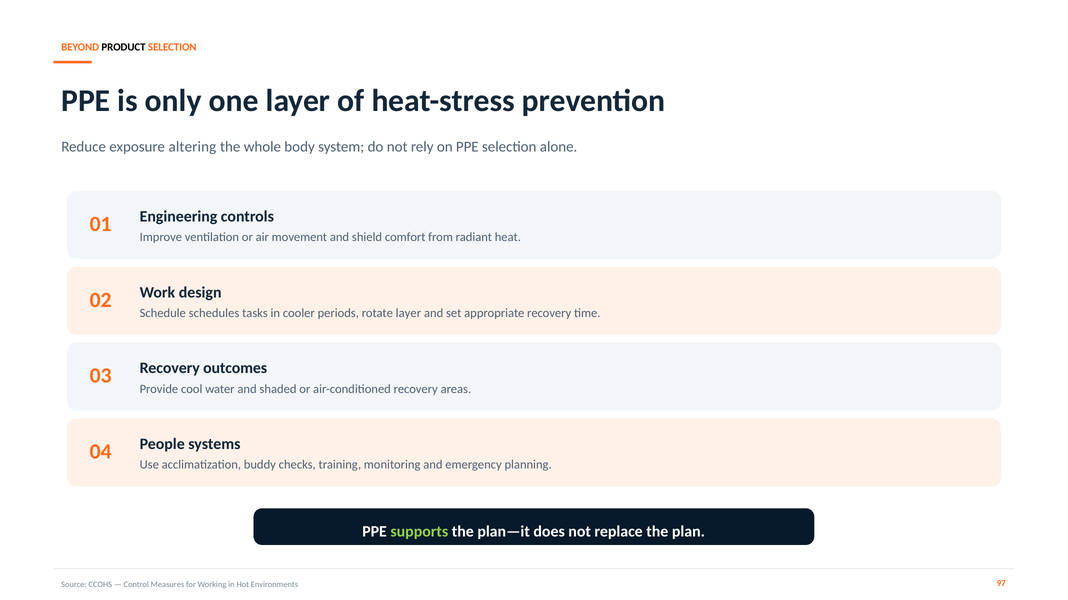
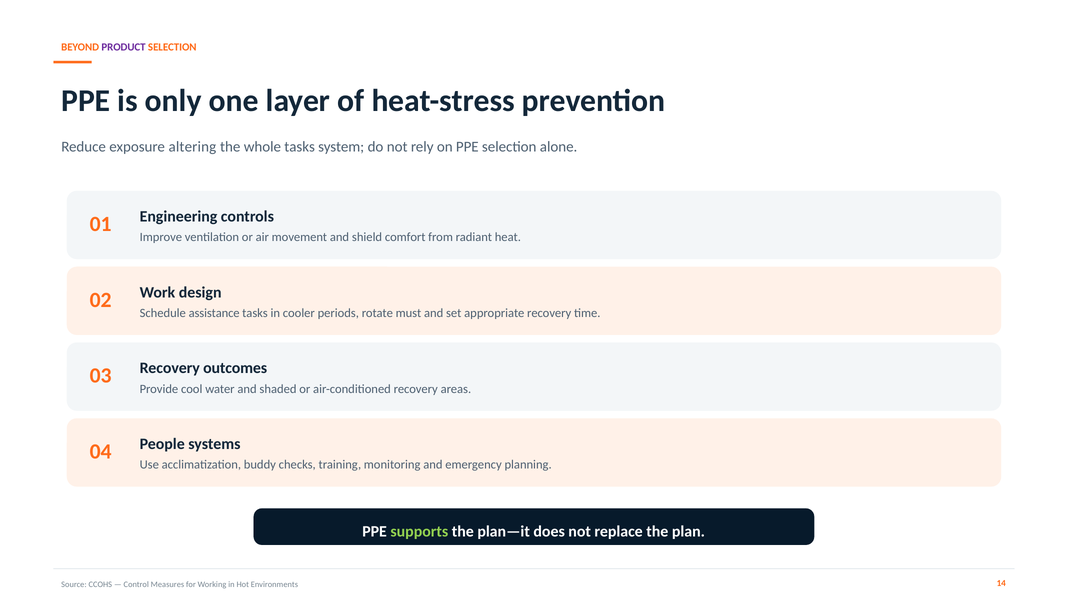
PRODUCT colour: black -> purple (124, 47)
whole body: body -> tasks (300, 147)
schedules: schedules -> assistance (214, 314)
rotate layer: layer -> must (409, 314)
97: 97 -> 14 (1001, 584)
